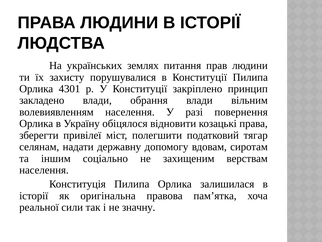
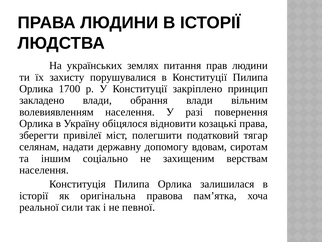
4301: 4301 -> 1700 (69, 89)
значну: значну -> певної (139, 207)
